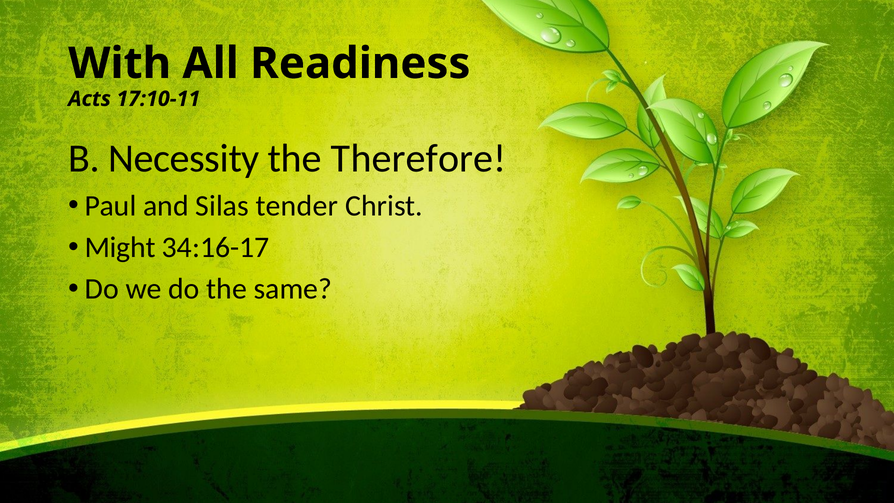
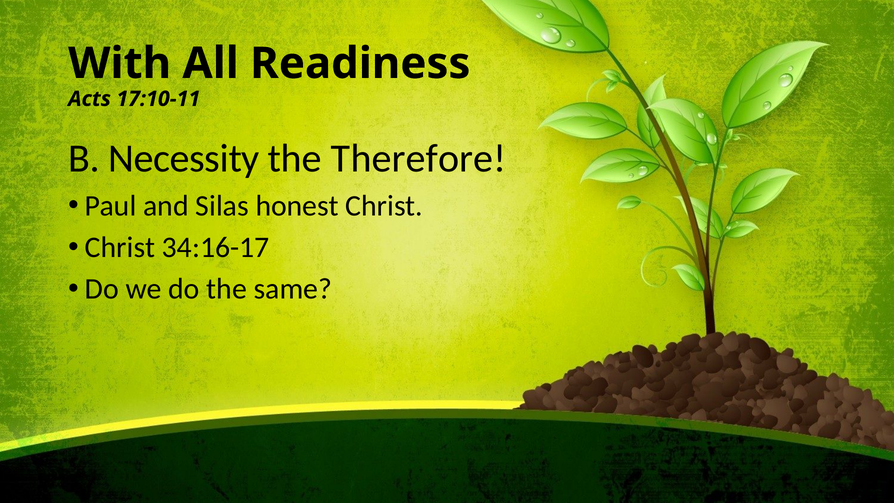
tender: tender -> honest (297, 206)
Might: Might -> Christ (120, 247)
